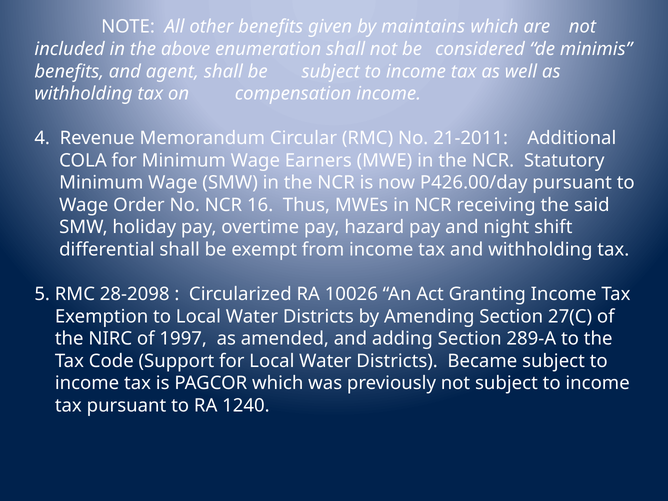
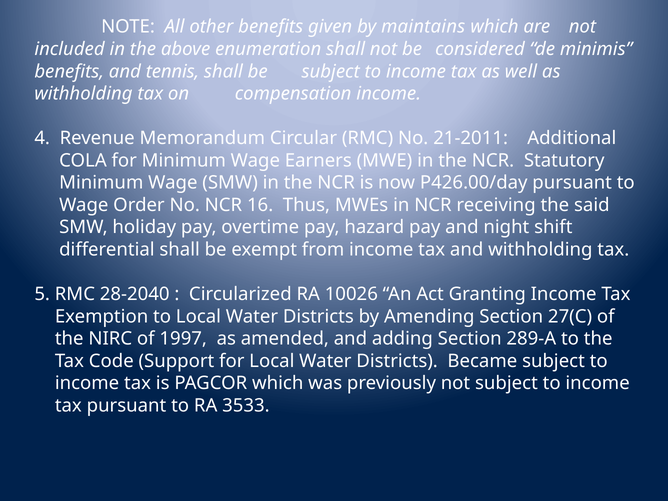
agent: agent -> tennis (173, 71)
28-2098: 28-2098 -> 28-2040 (135, 294)
1240: 1240 -> 3533 (246, 406)
